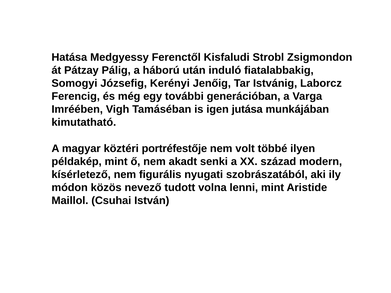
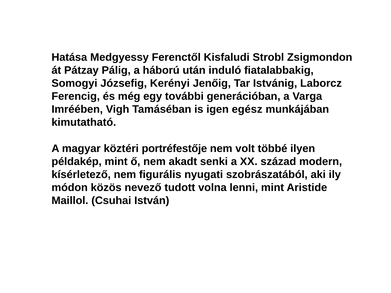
jutása: jutása -> egész (247, 109)
